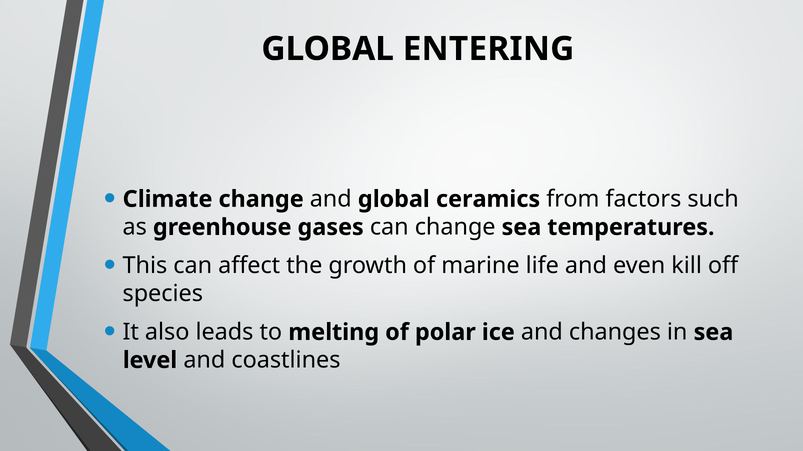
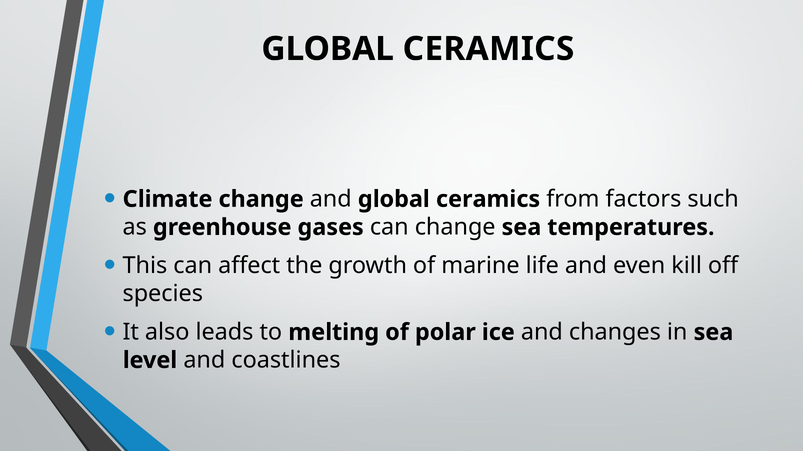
ENTERING: ENTERING -> CERAMICS (488, 49)
